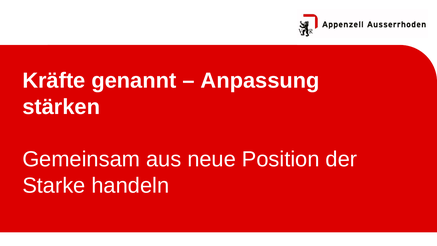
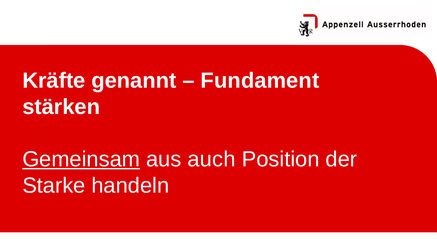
Anpassung: Anpassung -> Fundament (260, 81)
Gemeinsam underline: none -> present (81, 159)
neue: neue -> auch (211, 159)
